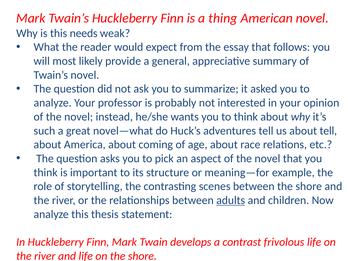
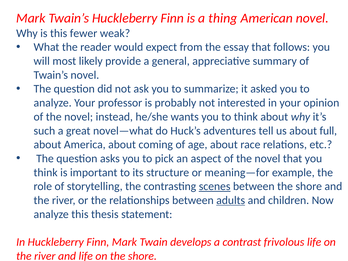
needs: needs -> fewer (84, 33)
about tell: tell -> full (328, 131)
scenes underline: none -> present (215, 186)
